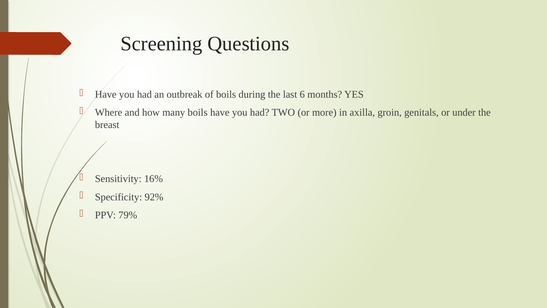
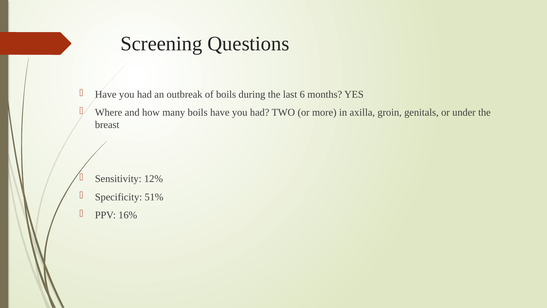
16%: 16% -> 12% (153, 179)
92%: 92% -> 51% (154, 197)
79%: 79% -> 16% (128, 215)
